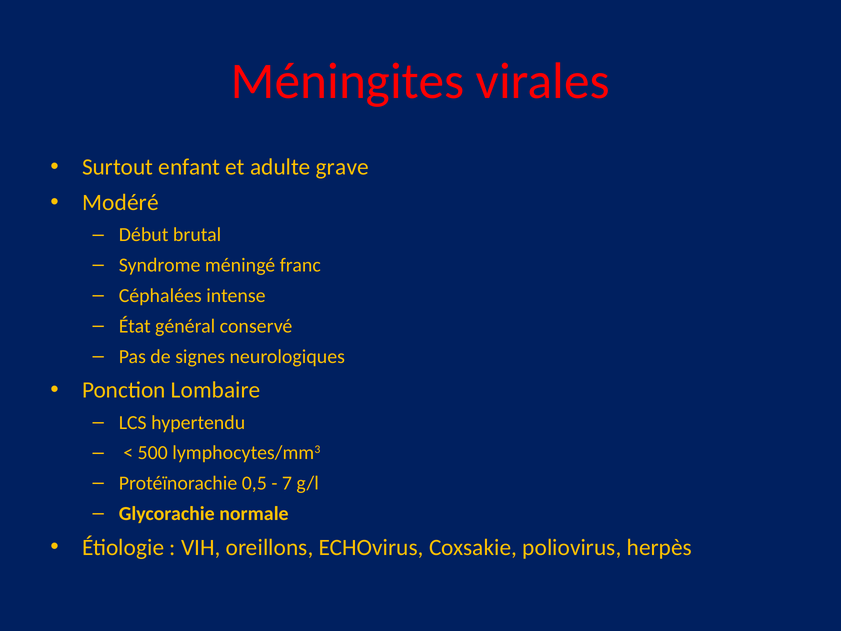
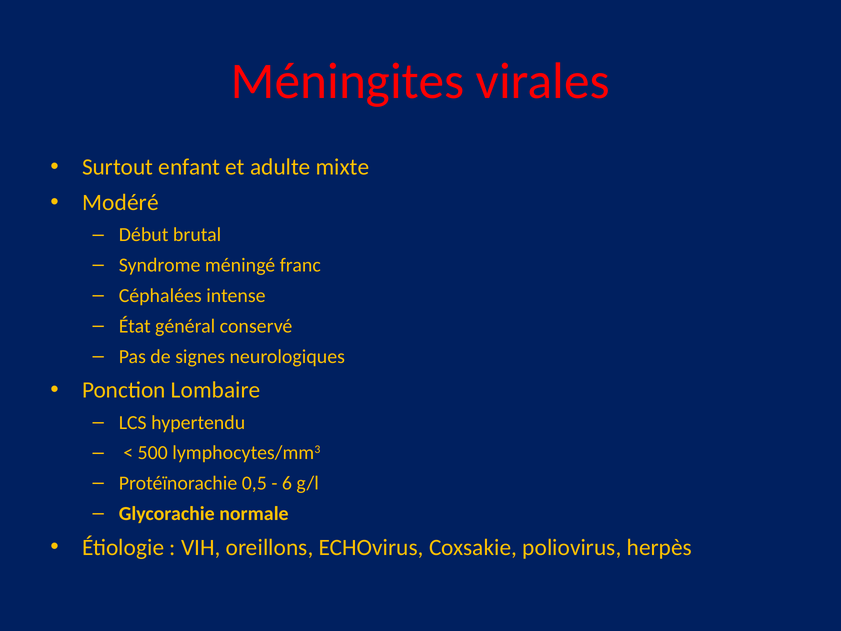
grave: grave -> mixte (342, 167)
7: 7 -> 6 (287, 483)
